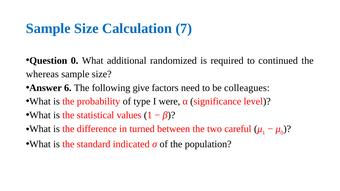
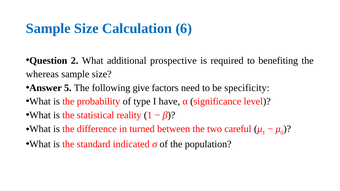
7: 7 -> 6 (184, 29)
Question 0: 0 -> 2 (75, 61)
randomized: randomized -> prospective (173, 61)
continued: continued -> benefiting (278, 61)
6: 6 -> 5 (68, 88)
colleagues: colleagues -> specificity (247, 88)
were: were -> have (169, 102)
values: values -> reality (129, 115)
